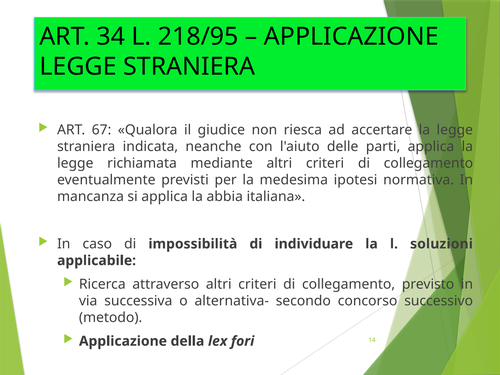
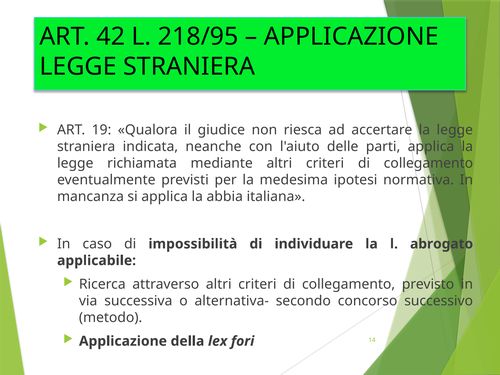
34: 34 -> 42 (111, 37)
67: 67 -> 19 (102, 130)
soluzioni: soluzioni -> abrogato (442, 244)
